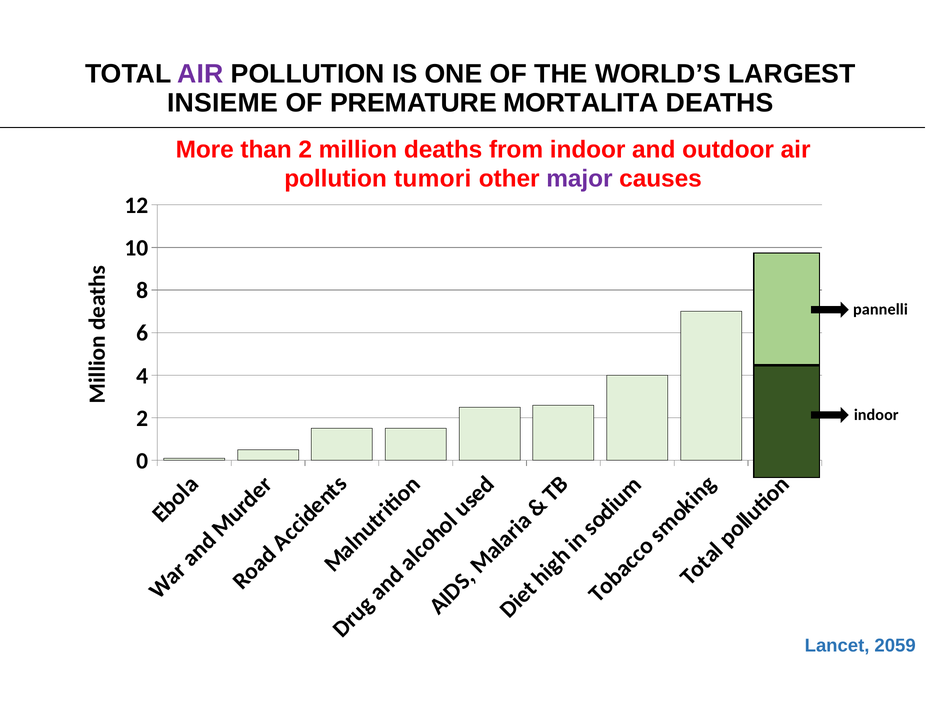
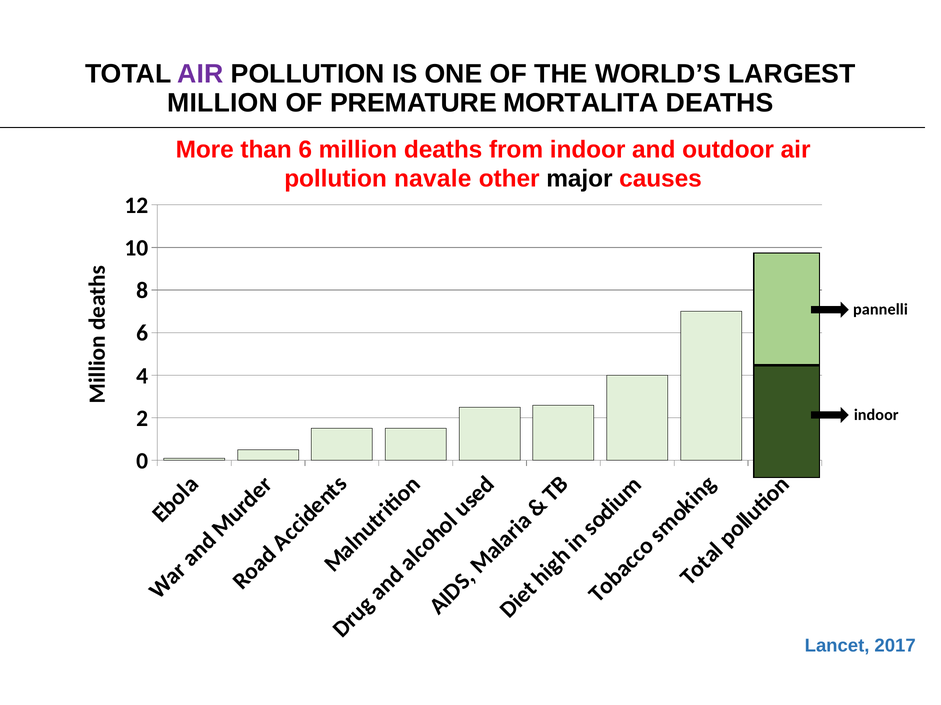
INSIEME: INSIEME -> MILLION (223, 103)
than 2: 2 -> 6 (305, 150)
tumori: tumori -> navale (433, 179)
major colour: purple -> black (579, 179)
2059: 2059 -> 2017 (895, 646)
